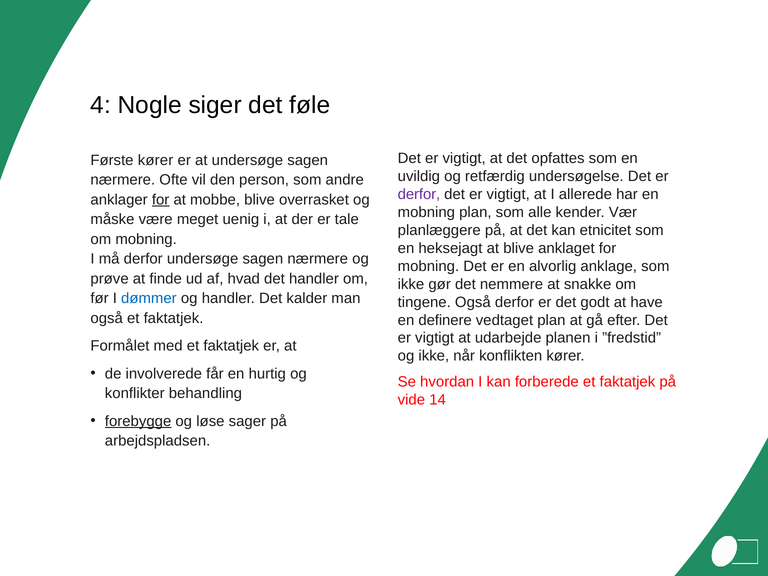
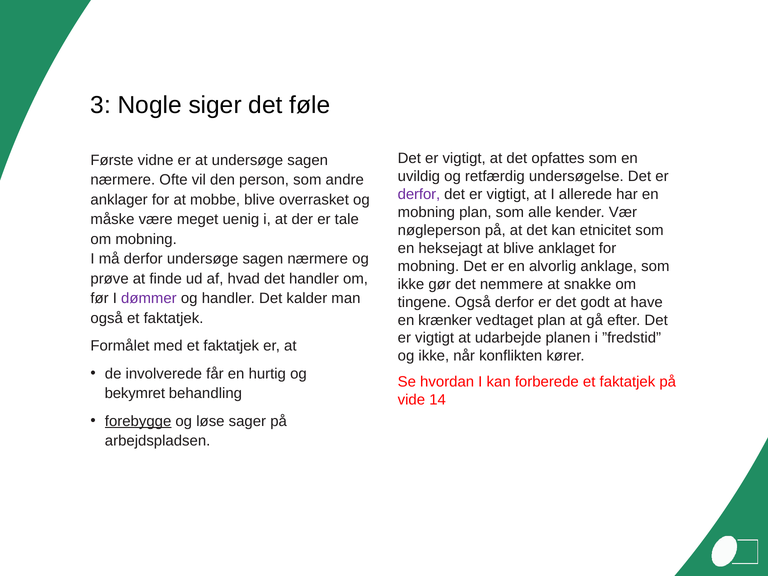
4: 4 -> 3 (101, 105)
Første kører: kører -> vidne (156, 160)
for underline: present -> none (161, 200)
planlæggere: planlæggere -> nøgleperson (439, 230)
dømmer colour: blue -> purple (149, 298)
definere: definere -> krænker (445, 320)
konflikter: konflikter -> bekymret (135, 393)
